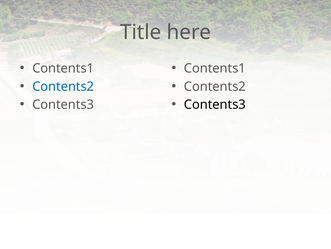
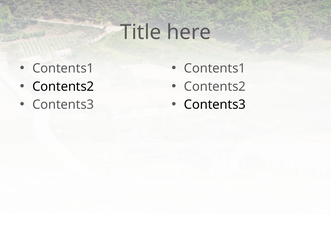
Contents2 colour: blue -> black (63, 86)
